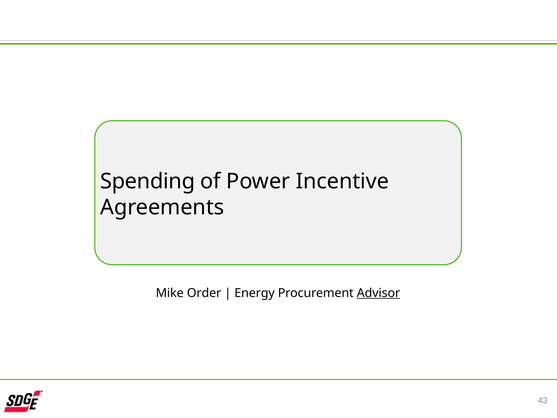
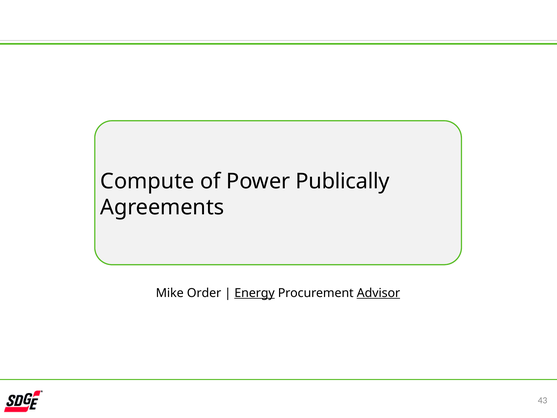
Spending: Spending -> Compute (147, 181)
Incentive: Incentive -> Publically (343, 181)
Energy underline: none -> present (255, 293)
